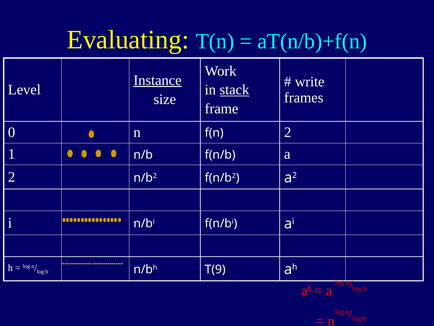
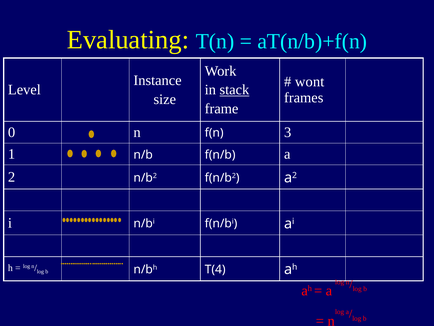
Instance underline: present -> none (158, 80)
write: write -> wont (310, 82)
f(n 2: 2 -> 3 (288, 132)
T(9: T(9 -> T(4 (215, 269)
